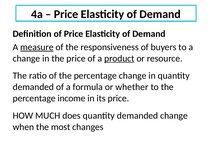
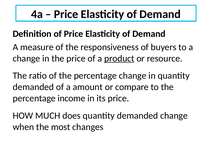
measure underline: present -> none (37, 47)
formula: formula -> amount (88, 87)
whether: whether -> compare (132, 87)
